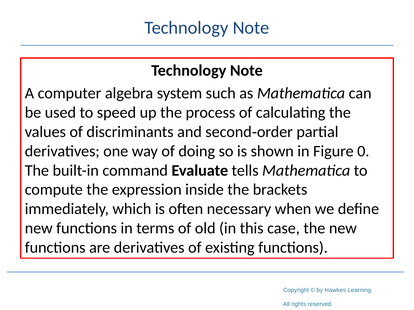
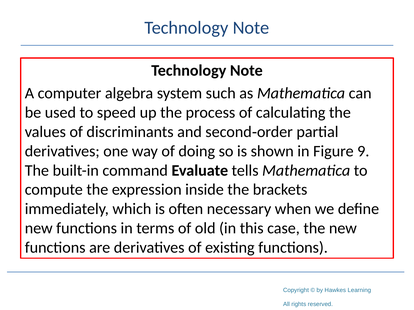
0: 0 -> 9 (363, 151)
